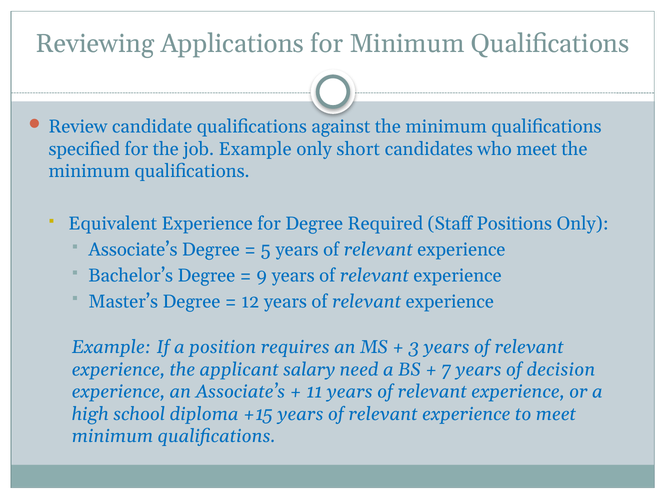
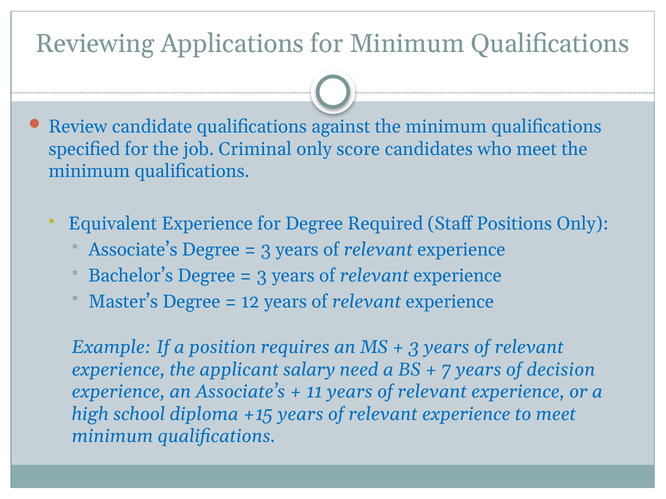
job Example: Example -> Criminal (255, 149)
short: short -> score (358, 149)
5: 5 -> 3 (266, 250)
9: 9 -> 3 (262, 276)
